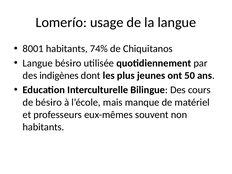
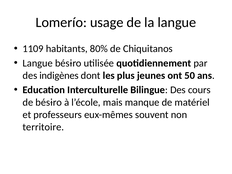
8001: 8001 -> 1109 (33, 49)
74%: 74% -> 80% (99, 49)
habitants: habitants -> territoire (43, 127)
